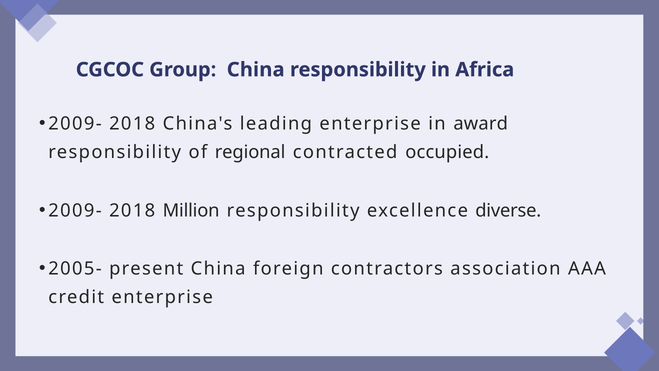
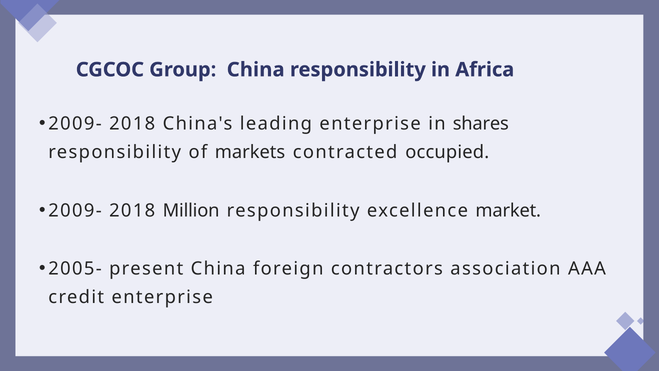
award: award -> shares (481, 124)
regional: regional -> markets (250, 152)
diverse: diverse -> market (508, 210)
